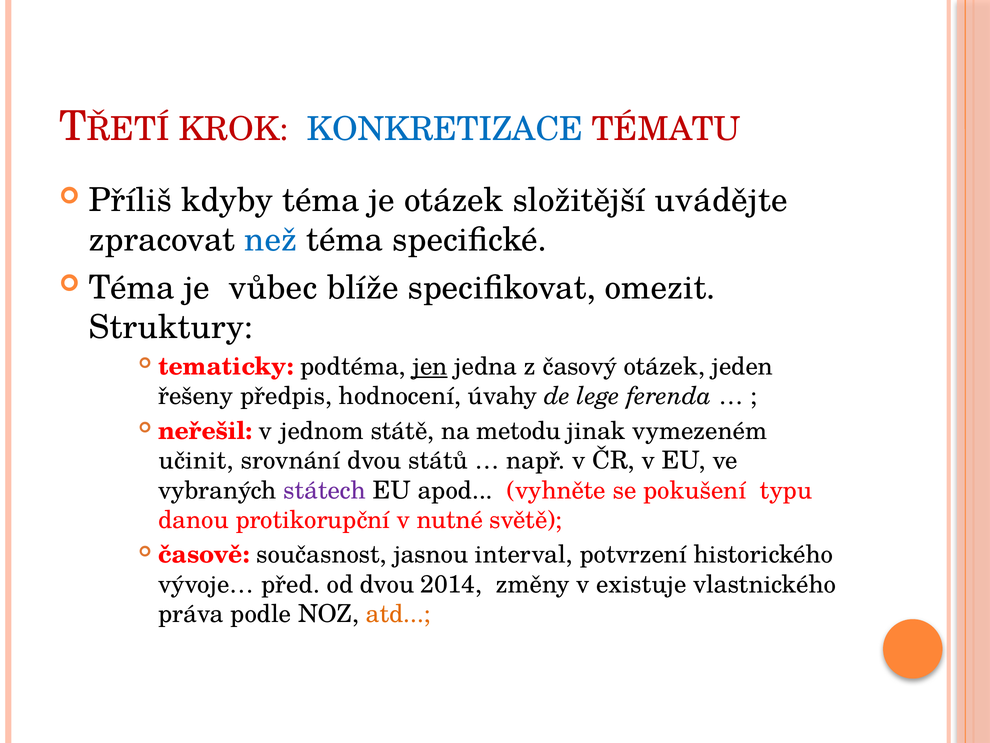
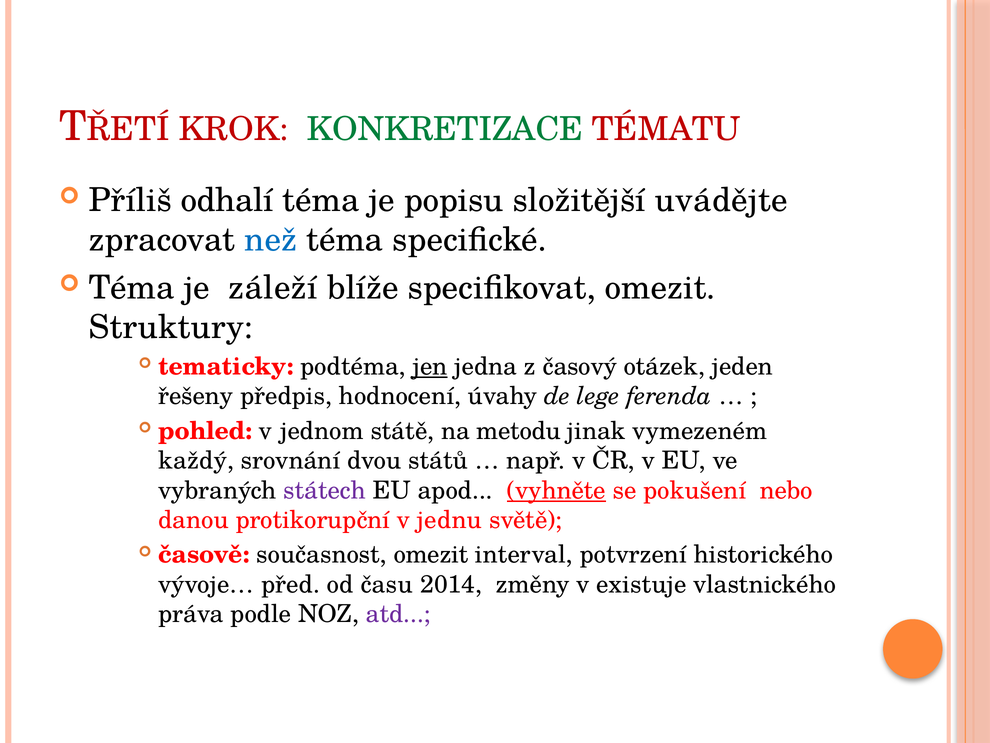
KONKRETIZACE colour: blue -> green (445, 129)
kdyby: kdyby -> odhalí (227, 200)
je otázek: otázek -> popisu (454, 200)
vůbec: vůbec -> záleží (273, 288)
neřešil: neřešil -> pohled (205, 431)
učinit: učinit -> každý (196, 460)
vyhněte underline: none -> present (556, 490)
typu: typu -> nebo (786, 490)
nutné: nutné -> jednu (449, 520)
současnost jasnou: jasnou -> omezit (431, 554)
od dvou: dvou -> času (387, 584)
atd colour: orange -> purple (398, 614)
